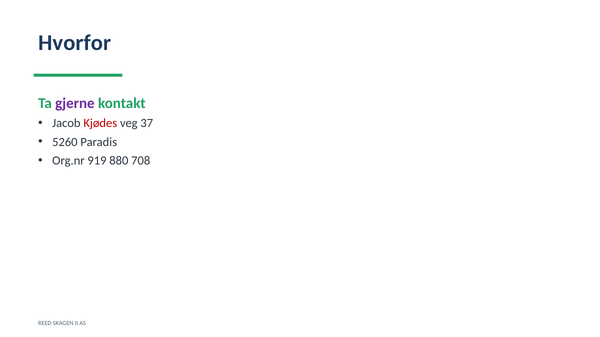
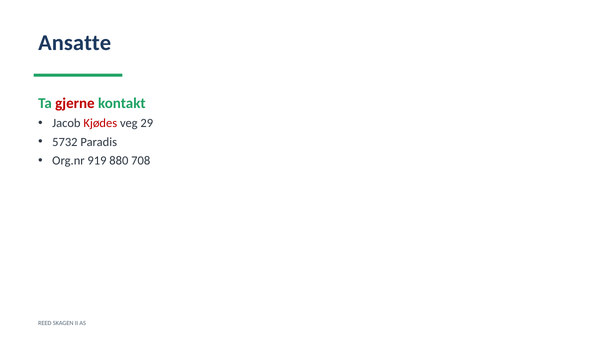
Hvorfor: Hvorfor -> Ansatte (75, 43)
gjerne colour: purple -> red (75, 103)
37: 37 -> 29 (147, 123)
5260: 5260 -> 5732 (65, 142)
